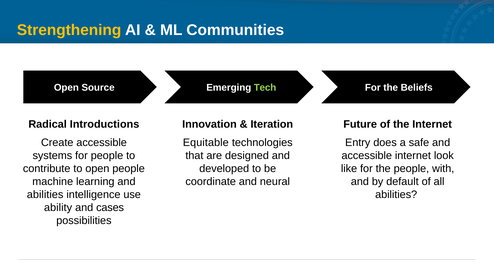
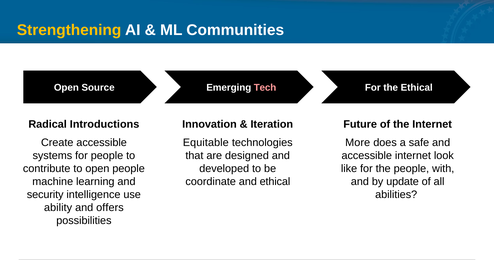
Tech colour: light green -> pink (265, 88)
the Beliefs: Beliefs -> Ethical (417, 88)
Entry: Entry -> More (358, 143)
and neural: neural -> ethical (275, 182)
default: default -> update (403, 182)
abilities: abilities -> security (45, 195)
cases: cases -> offers (110, 208)
